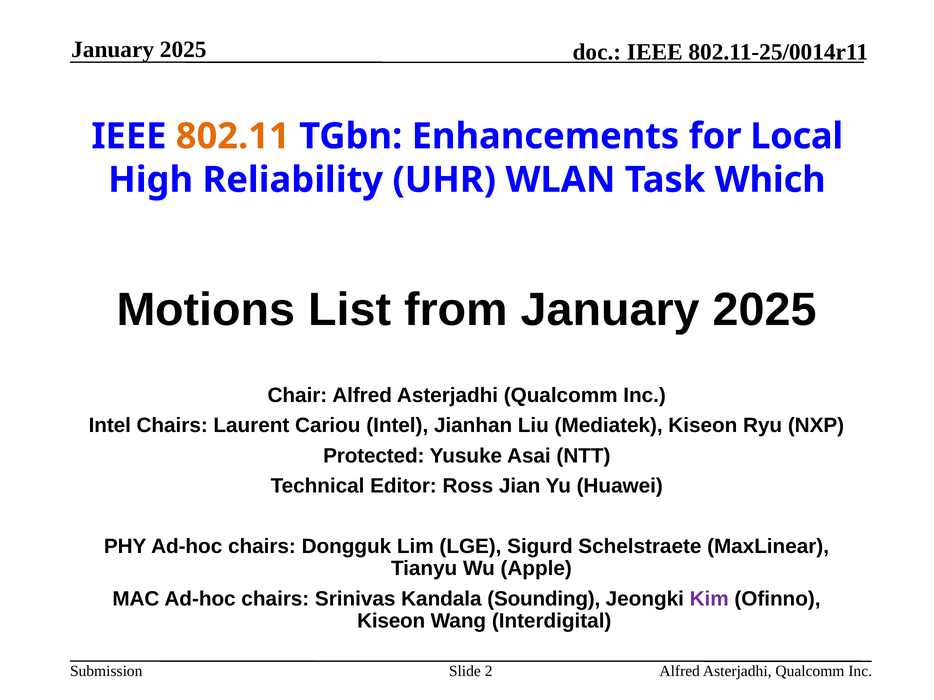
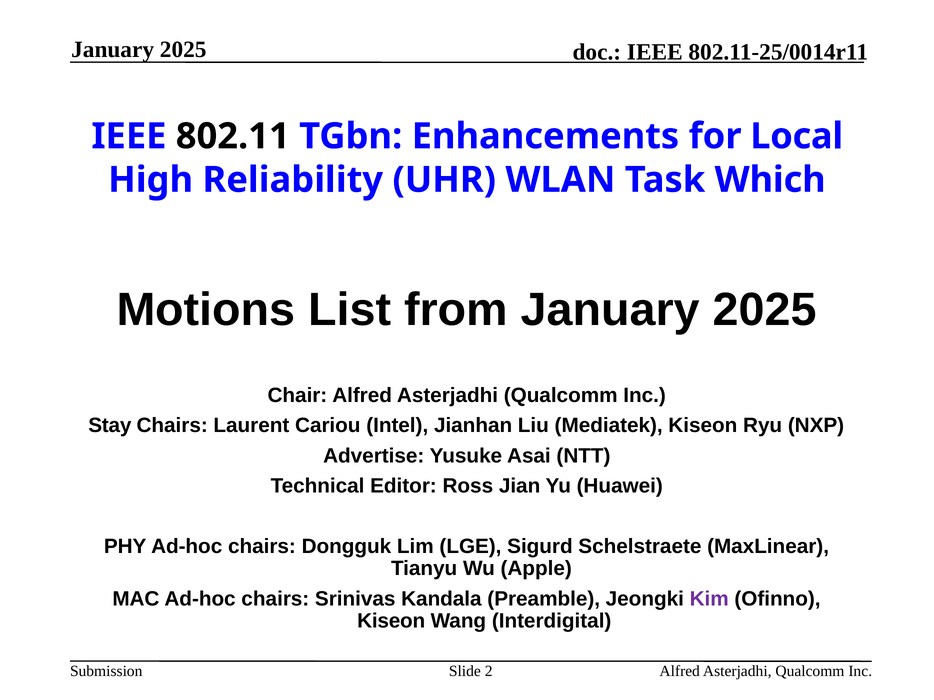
802.11 colour: orange -> black (233, 136)
Intel: Intel -> Stay (110, 426)
Protected: Protected -> Advertise (374, 456)
Sounding: Sounding -> Preamble (544, 599)
